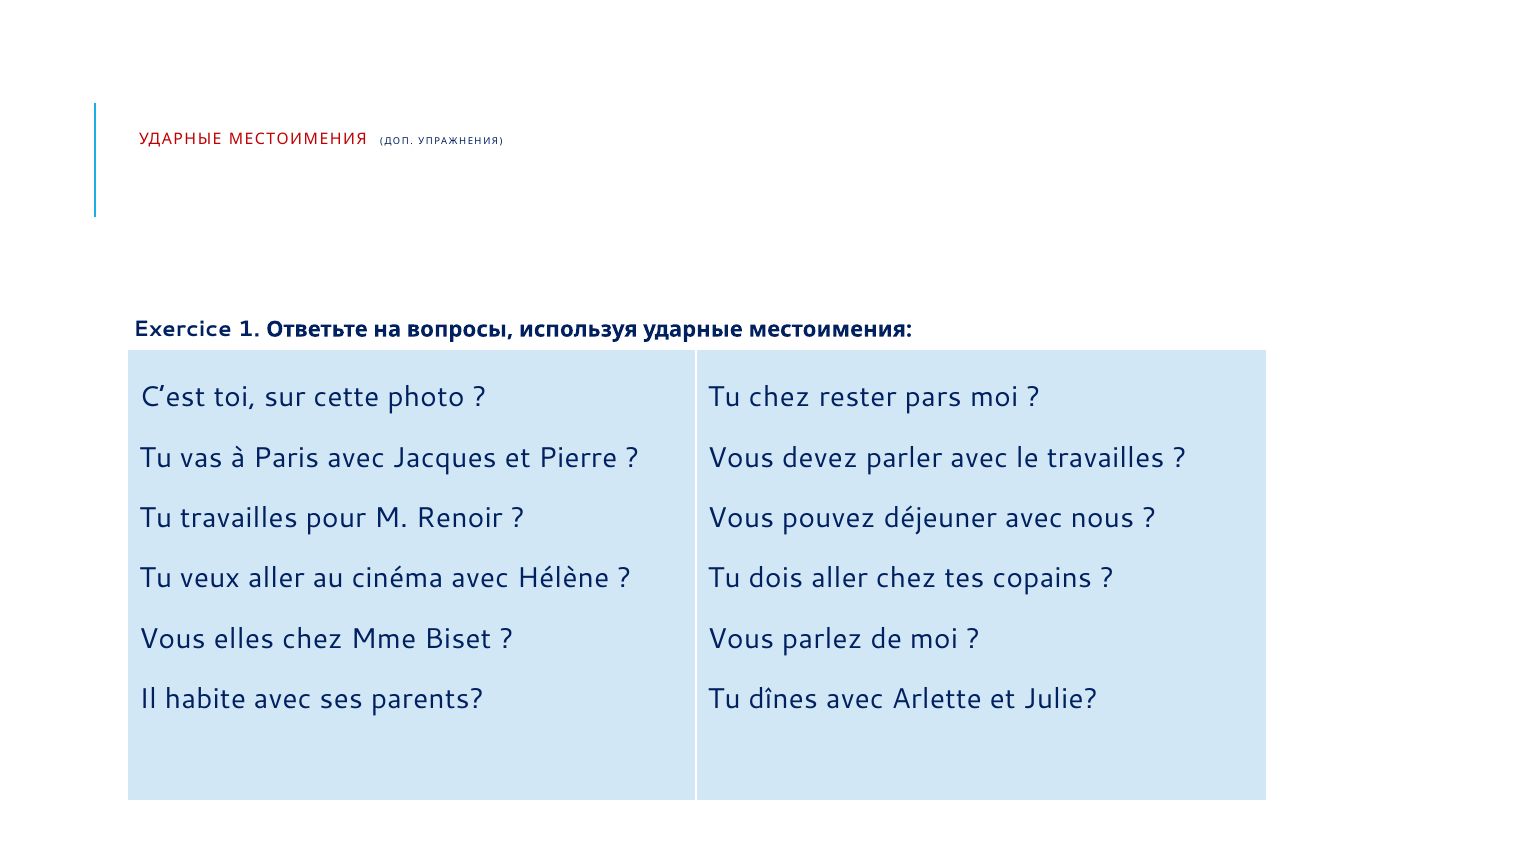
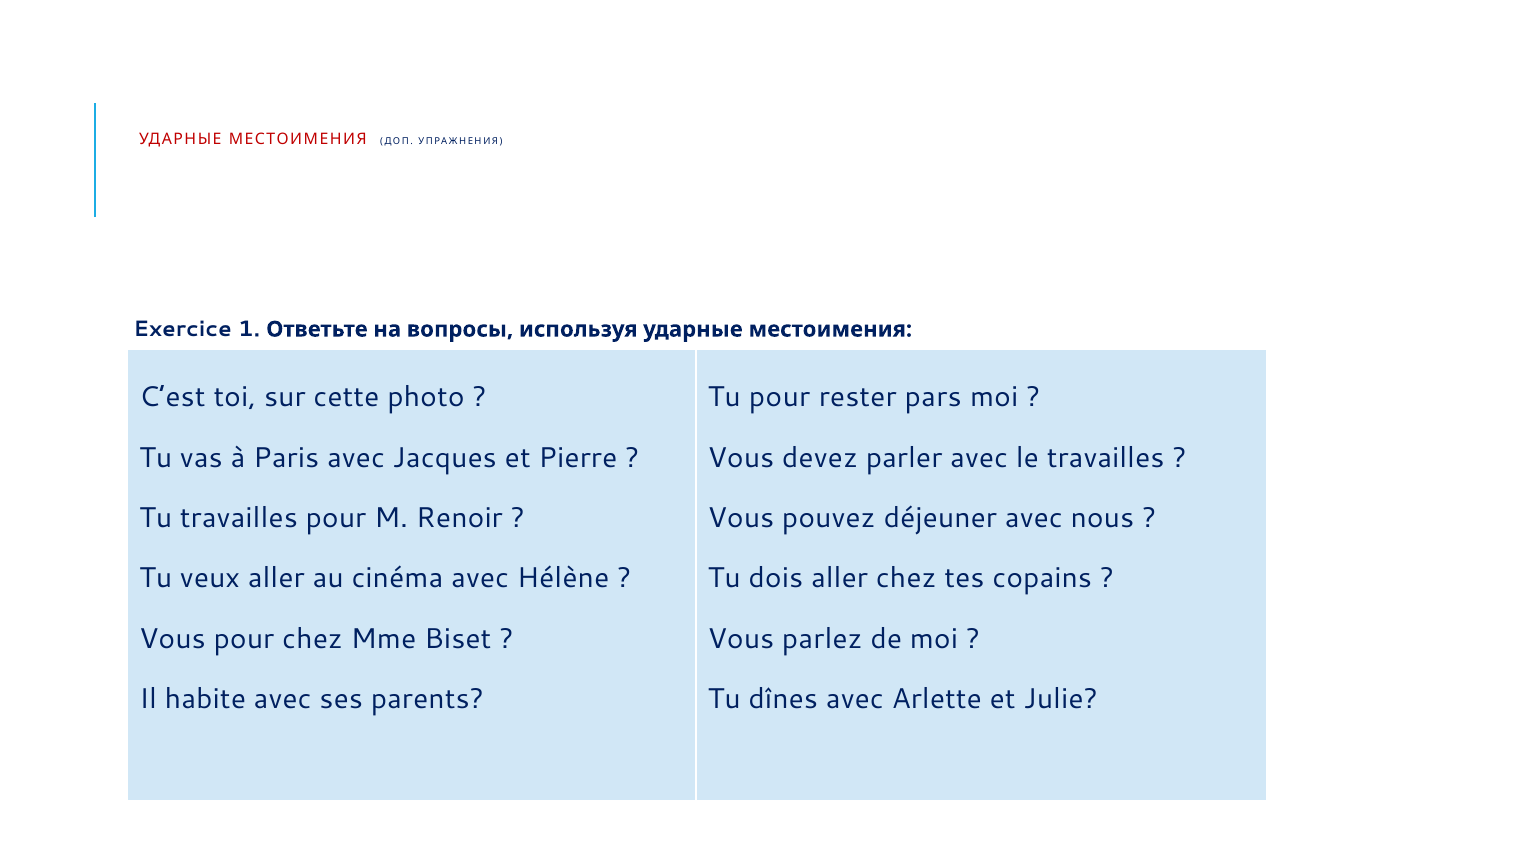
Tu chez: chez -> pour (780, 397)
Vous elles: elles -> pour (244, 639)
